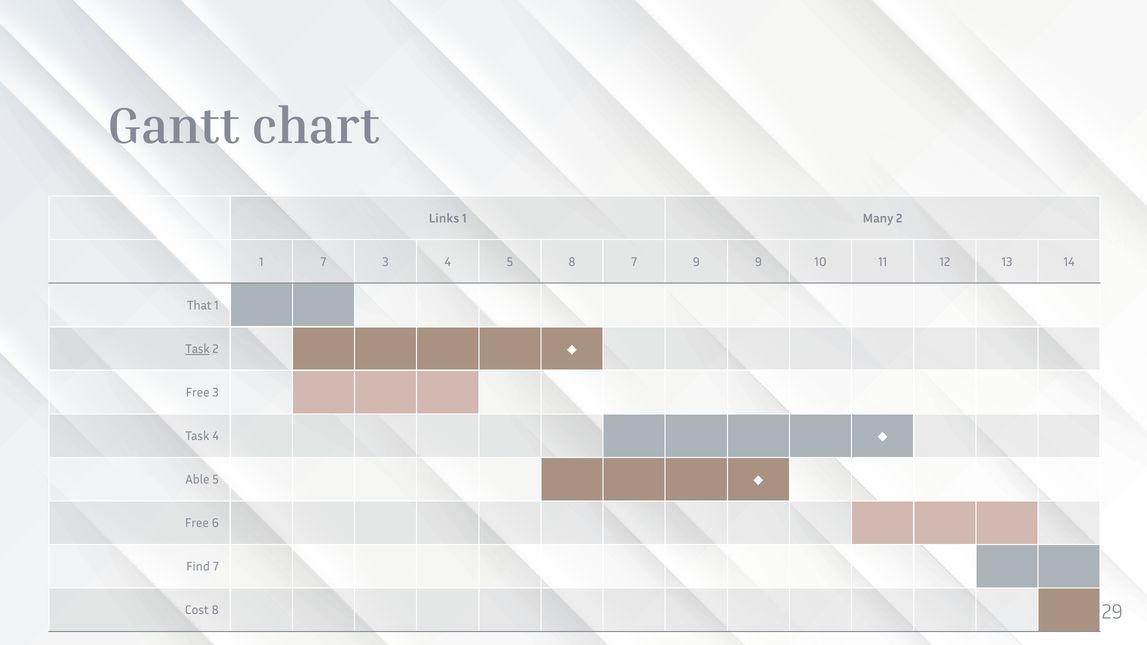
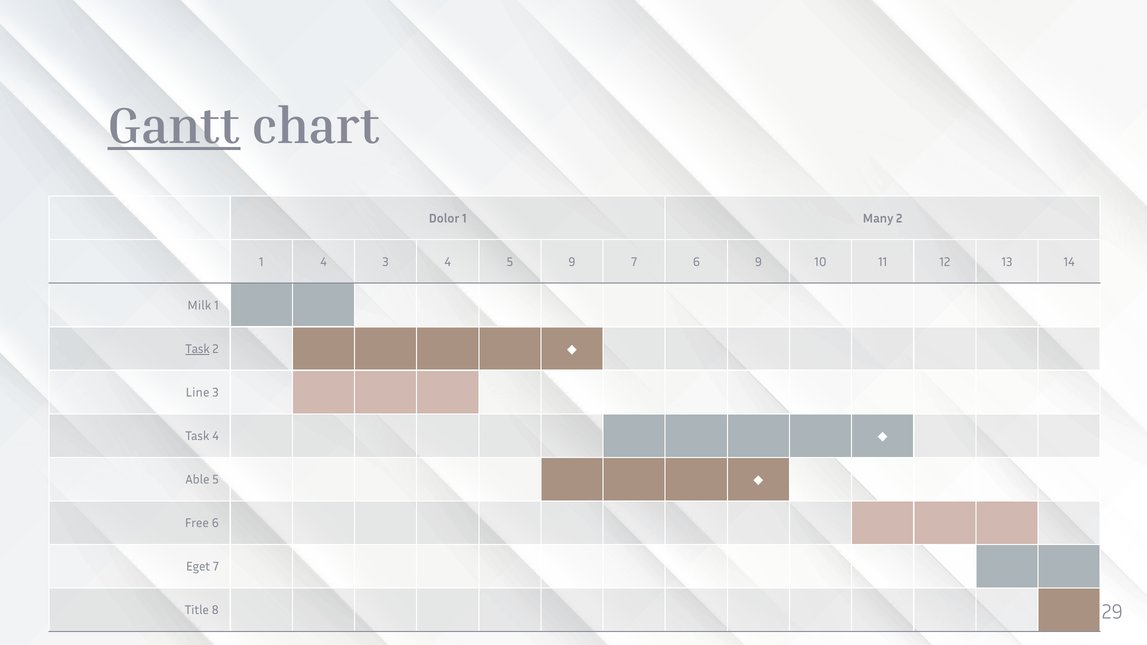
Gantt underline: none -> present (174, 127)
Links: Links -> Dolor (444, 219)
1 7: 7 -> 4 (324, 262)
5 8: 8 -> 9 (572, 262)
7 9: 9 -> 6 (696, 262)
That: That -> Milk (199, 306)
Free: Free -> Line (198, 393)
Find: Find -> Eget (198, 567)
Cost: Cost -> Title (197, 610)
